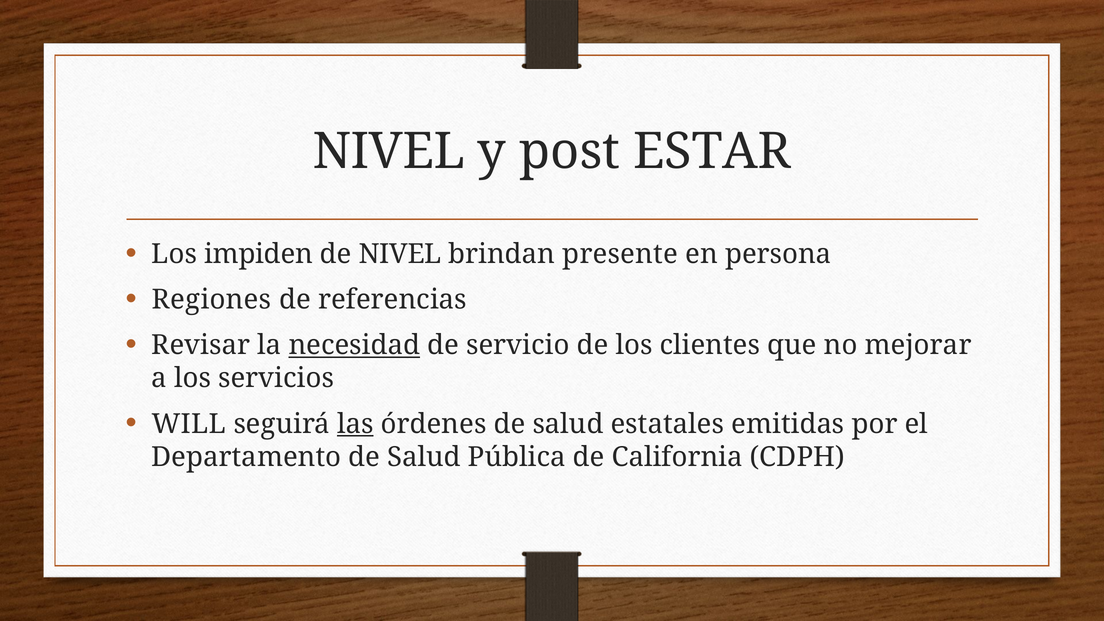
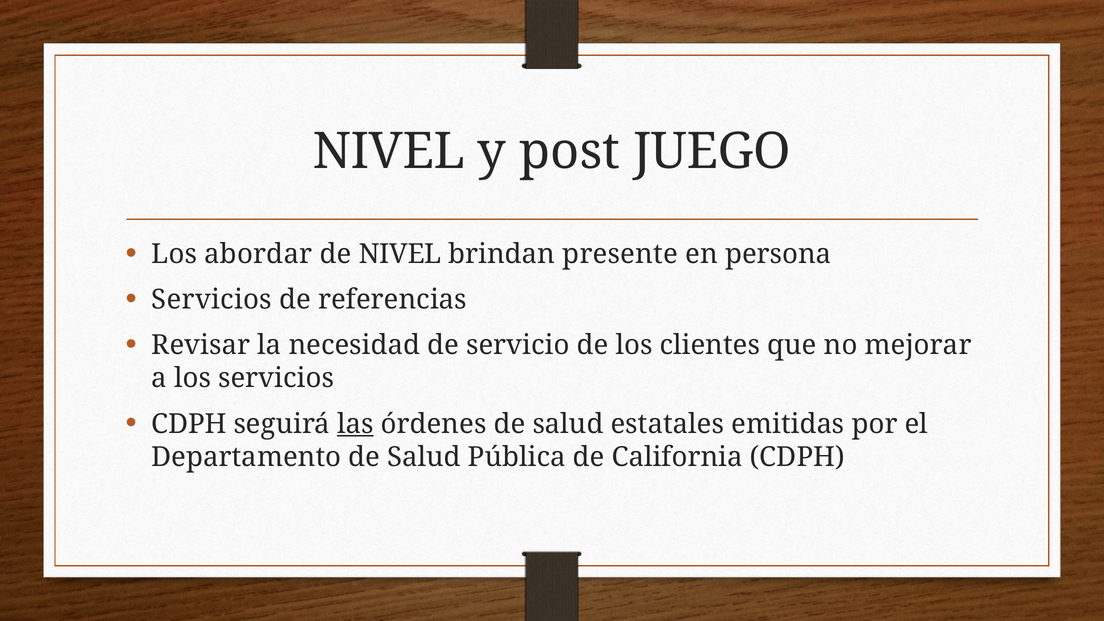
ESTAR: ESTAR -> JUEGO (712, 151)
impiden: impiden -> abordar (258, 254)
Regiones: Regiones -> Servicios (212, 300)
necesidad underline: present -> none (354, 345)
WILL: WILL -> CDPH (189, 424)
